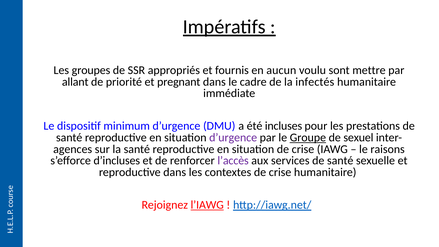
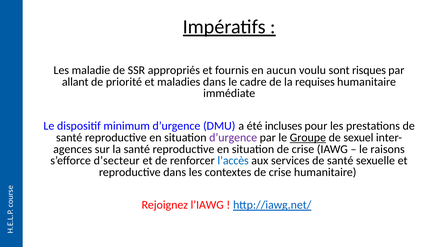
groupes: groupes -> maladie (91, 70)
mettre: mettre -> risques (369, 70)
pregnant: pregnant -> maladies (179, 82)
infectés: infectés -> requises (315, 82)
d’incluses: d’incluses -> d’secteur (117, 161)
l’accès colour: purple -> blue (233, 161)
l’IAWG underline: present -> none (207, 205)
